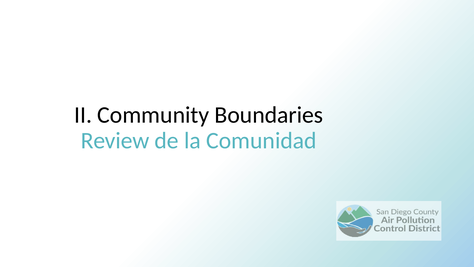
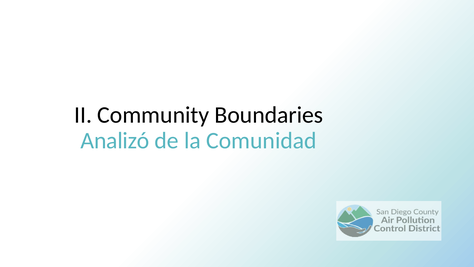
Review: Review -> Analizó (115, 140)
